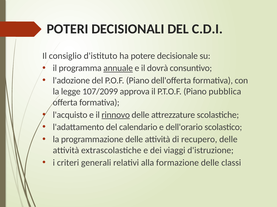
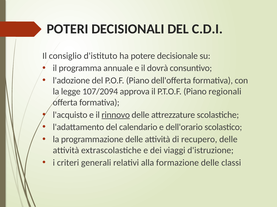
annuale underline: present -> none (118, 68)
107/2099: 107/2099 -> 107/2094 (100, 92)
pubblica: pubblica -> regionali (225, 92)
